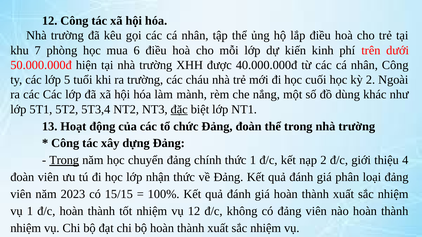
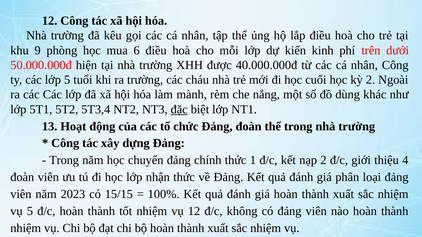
7: 7 -> 9 (38, 50)
Trong underline: present -> none (64, 160)
vụ 1: 1 -> 5 (30, 211)
